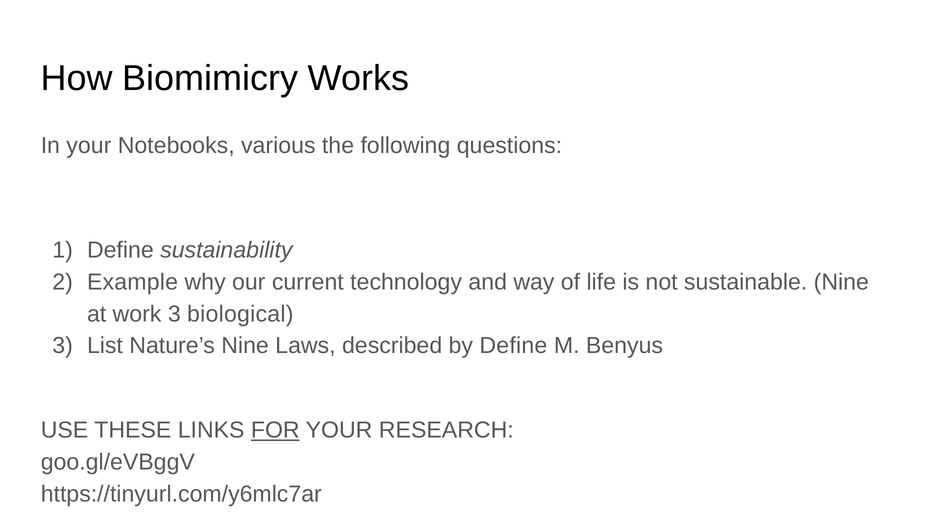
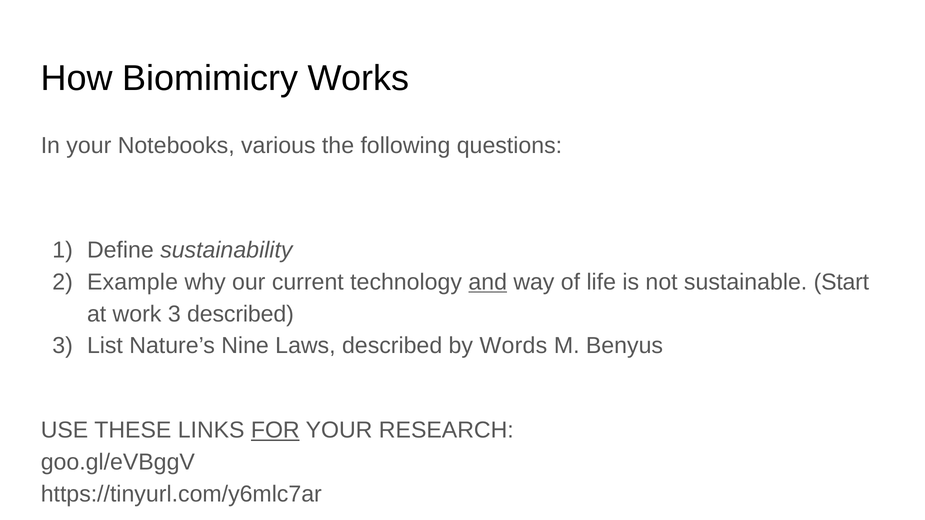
and underline: none -> present (488, 282)
sustainable Nine: Nine -> Start (841, 282)
3 biological: biological -> described (240, 314)
by Define: Define -> Words (513, 346)
